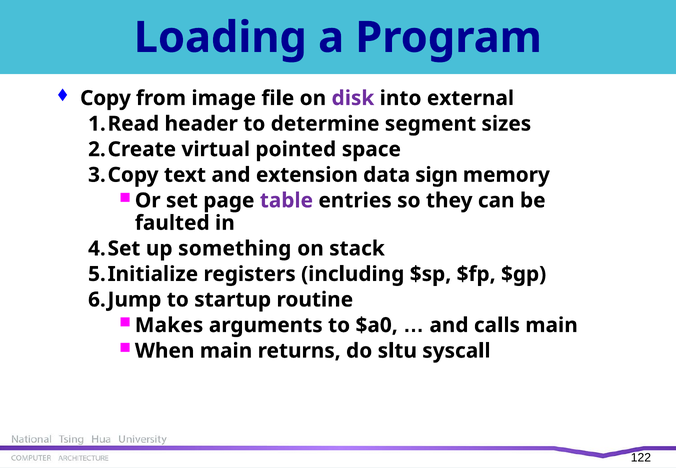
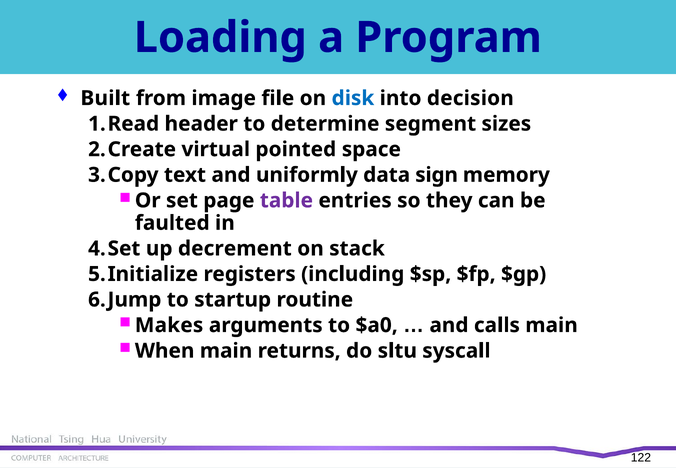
Copy: Copy -> Built (105, 98)
disk colour: purple -> blue (353, 98)
external: external -> decision (470, 98)
extension: extension -> uniformly (307, 175)
something: something -> decrement (235, 249)
